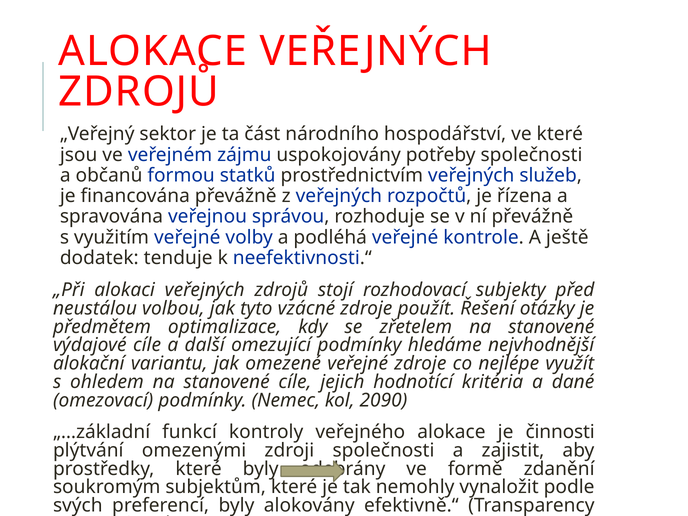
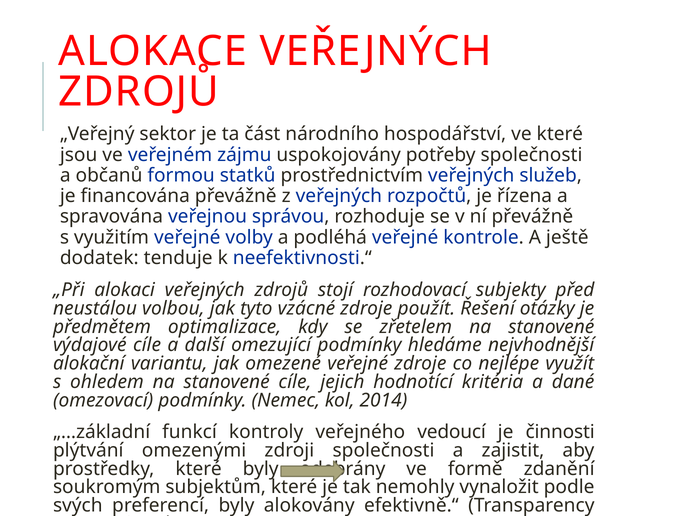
2090: 2090 -> 2014 (383, 400)
veřejného alokace: alokace -> vedoucí (452, 432)
